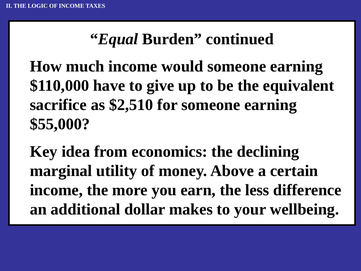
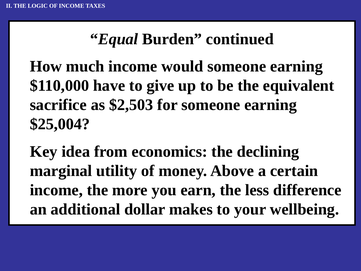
$2,510: $2,510 -> $2,503 (131, 105)
$55,000: $55,000 -> $25,004 (60, 124)
